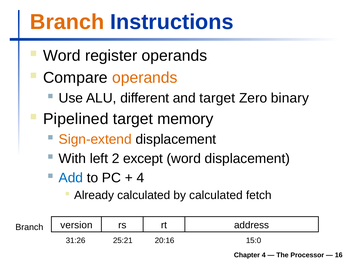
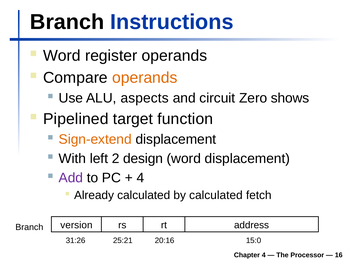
Branch colour: orange -> black (67, 22)
different: different -> aspects (145, 98)
and target: target -> circuit (217, 98)
binary: binary -> shows (290, 98)
memory: memory -> function (185, 119)
except: except -> design (143, 158)
Add colour: blue -> purple (71, 178)
